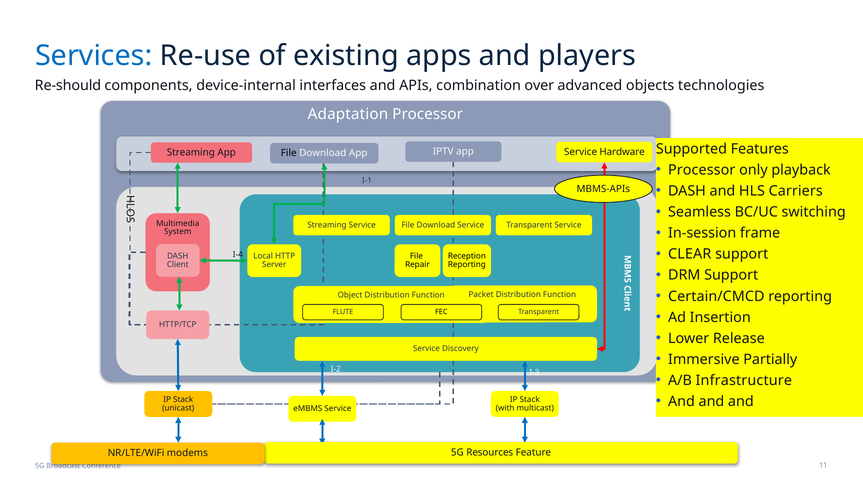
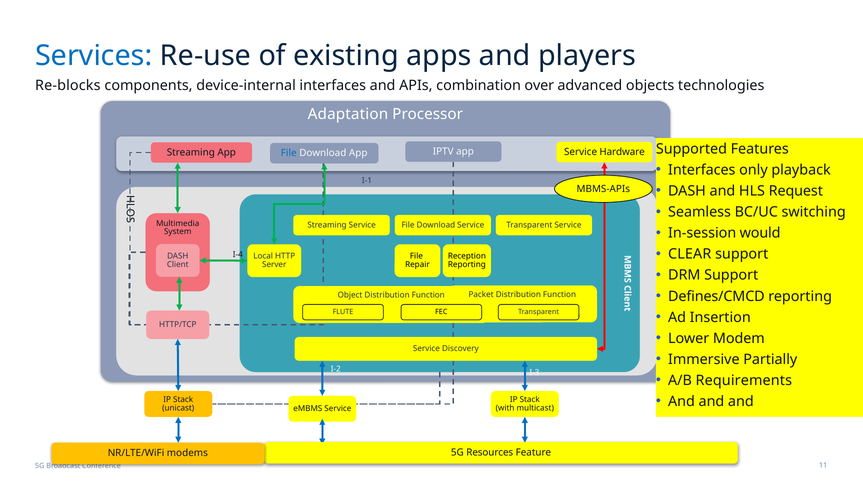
Re-should: Re-should -> Re-blocks (68, 86)
File colour: black -> blue (289, 153)
Processor: Processor -> Interfaces (702, 170)
Carriers: Carriers -> Request (796, 191)
frame: frame -> would (760, 233)
Certain/CMCD: Certain/CMCD -> Defines/CMCD (716, 297)
Release: Release -> Modem (739, 339)
Infrastructure: Infrastructure -> Requirements (744, 381)
